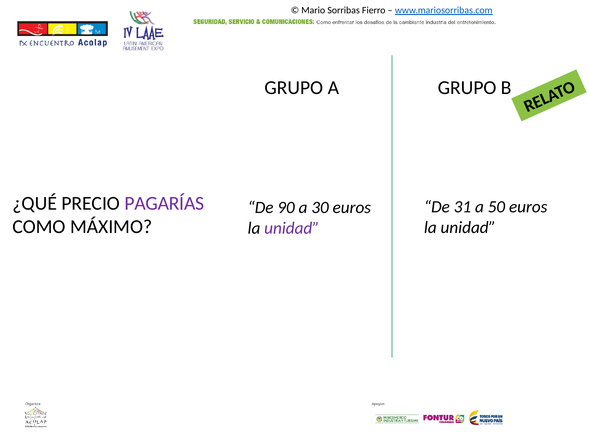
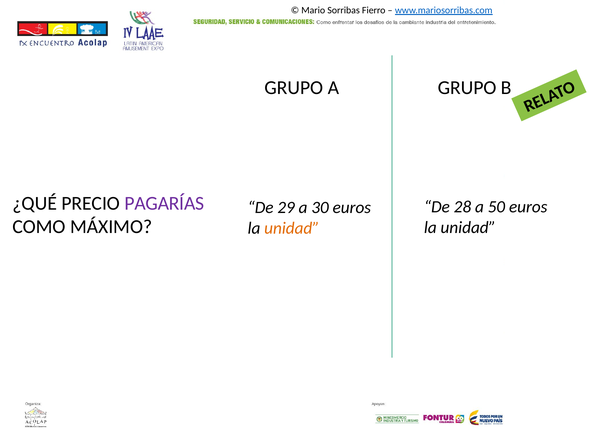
31: 31 -> 28 (462, 207)
90: 90 -> 29 (286, 207)
unidad colour: purple -> orange (292, 228)
